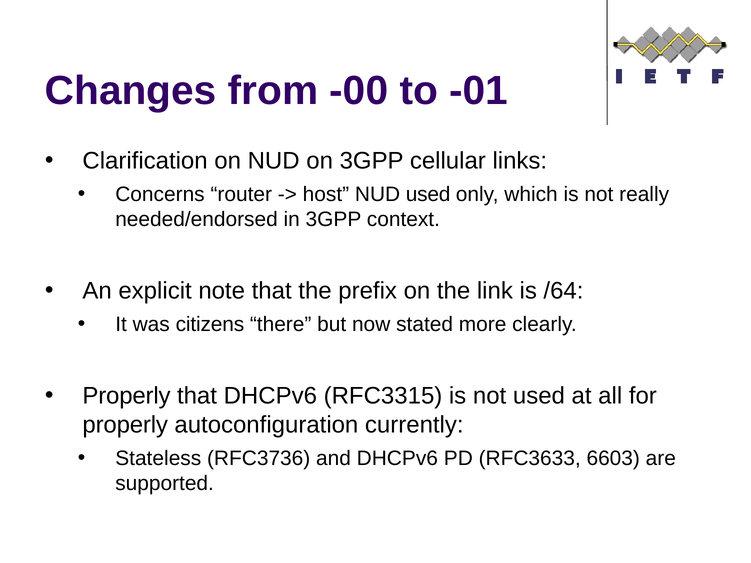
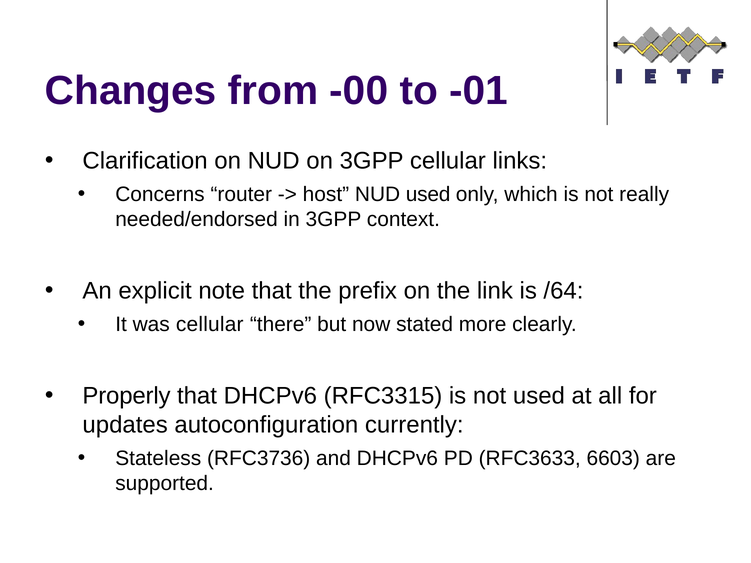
was citizens: citizens -> cellular (210, 325)
properly: properly -> updates (125, 425)
